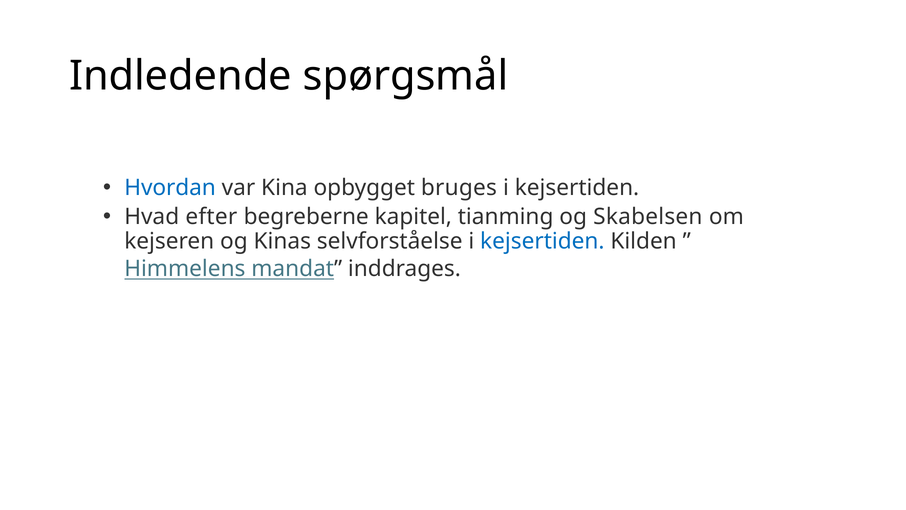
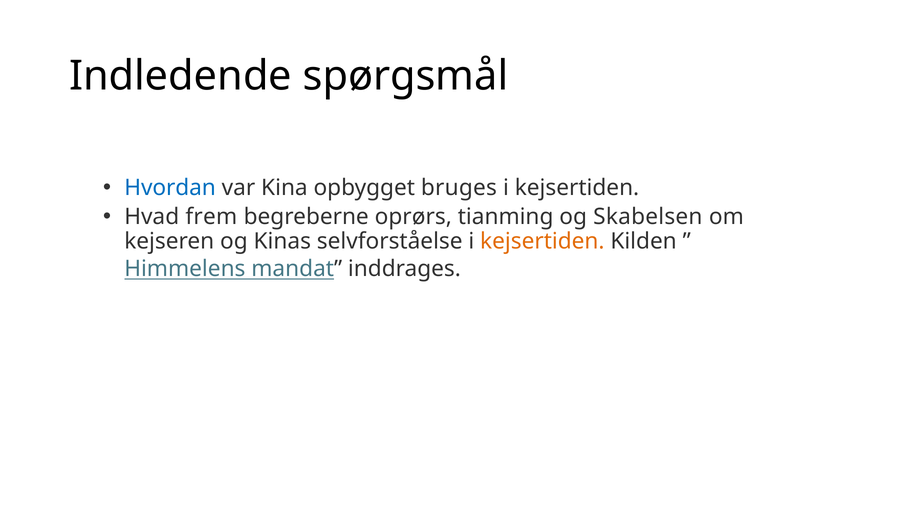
efter: efter -> frem (211, 217)
kapitel: kapitel -> oprørs (413, 217)
kejsertiden colour: blue -> orange (542, 241)
